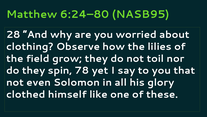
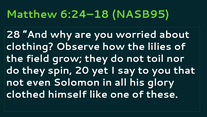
6:24–80: 6:24–80 -> 6:24–18 (85, 14)
78: 78 -> 20 (82, 70)
